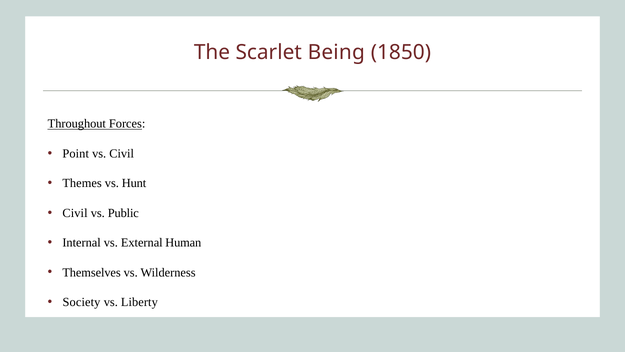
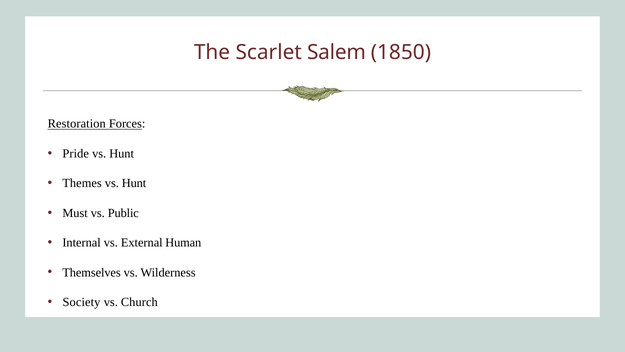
Being: Being -> Salem (336, 53)
Throughout: Throughout -> Restoration (77, 124)
Point: Point -> Pride (76, 153)
Civil: Civil -> Hunt (122, 153)
Civil: Civil -> Must (75, 213)
Liberty: Liberty -> Church (139, 302)
